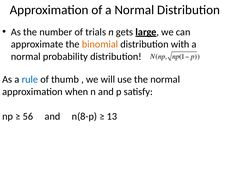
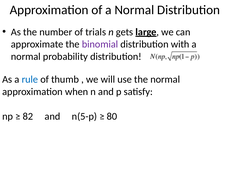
binomial colour: orange -> purple (100, 44)
56: 56 -> 82 (28, 116)
n(8-p: n(8-p -> n(5-p (84, 116)
13: 13 -> 80 (112, 116)
